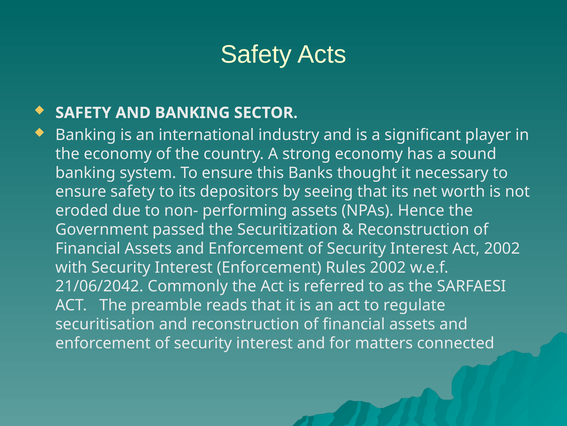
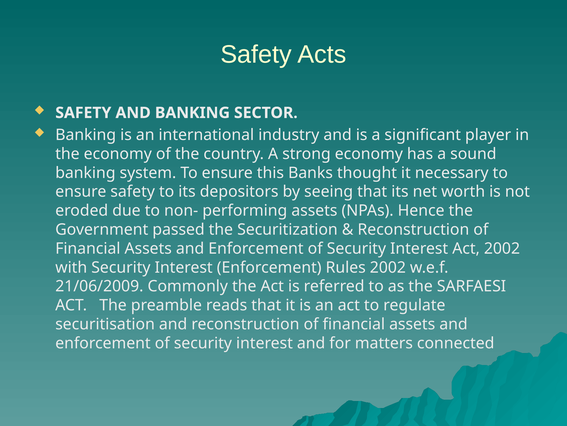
21/06/2042: 21/06/2042 -> 21/06/2009 (99, 286)
